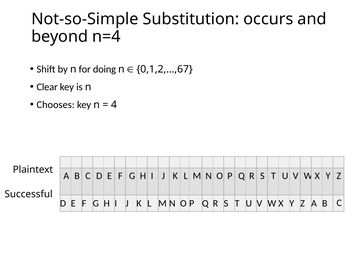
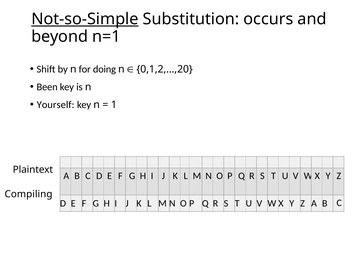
Not-so-Simple underline: none -> present (85, 19)
n=4: n=4 -> n=1 (106, 37)
0,1,2,…,67: 0,1,2,…,67 -> 0,1,2,…,20 (165, 69)
Clear: Clear -> Been (47, 87)
Chooses: Chooses -> Yourself (56, 105)
4: 4 -> 1 (114, 105)
Successful: Successful -> Compiling (29, 194)
